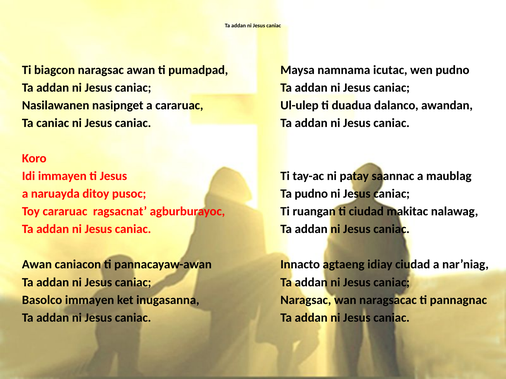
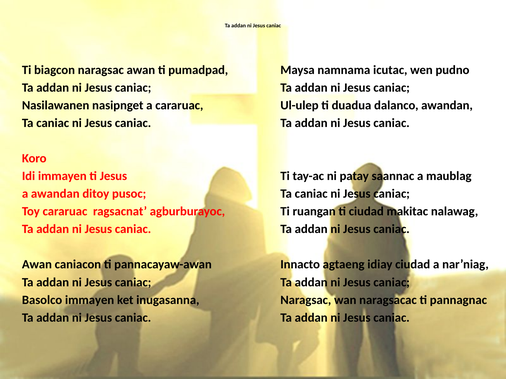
a naruayda: naruayda -> awandan (55, 194)
pudno: pudno -> caniac (311, 194)
